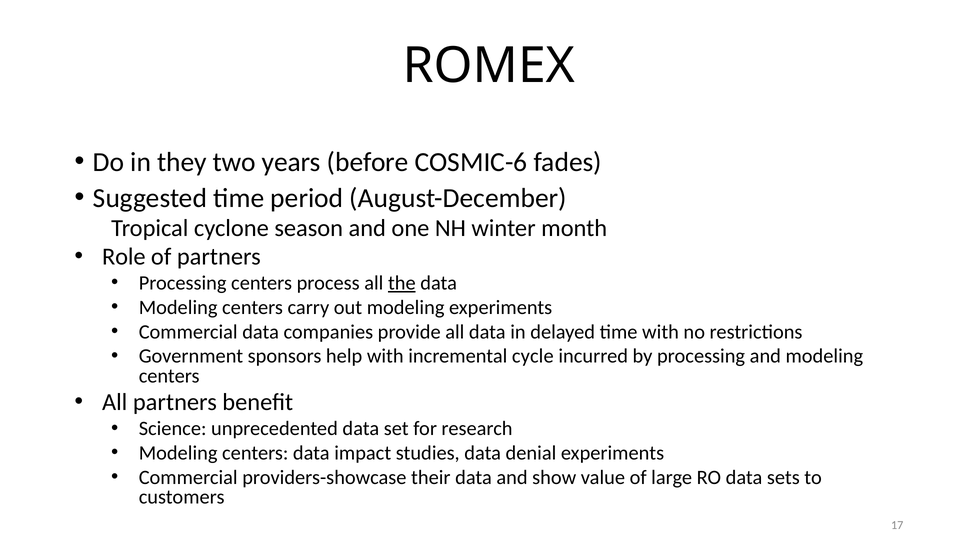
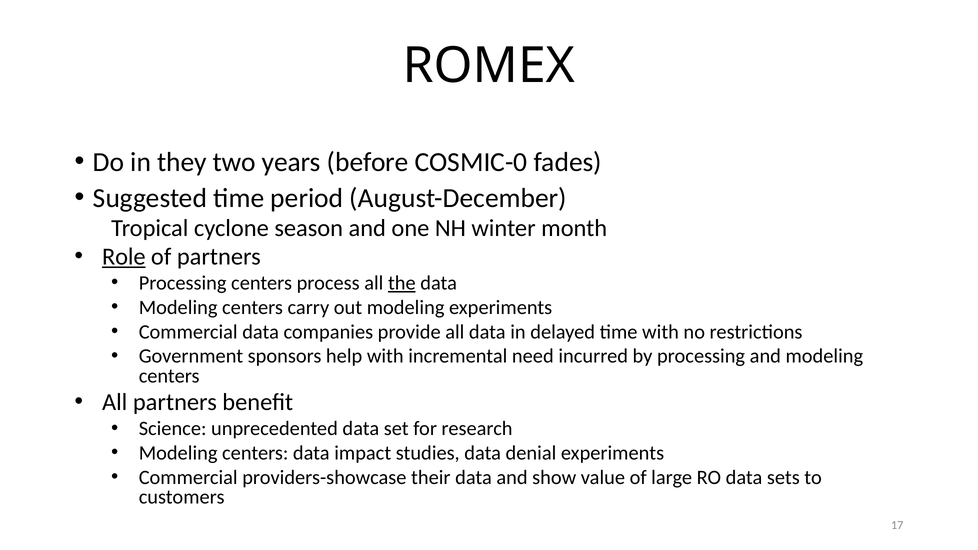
COSMIC-6: COSMIC-6 -> COSMIC-0 (471, 162)
Role underline: none -> present (124, 257)
cycle: cycle -> need (533, 356)
